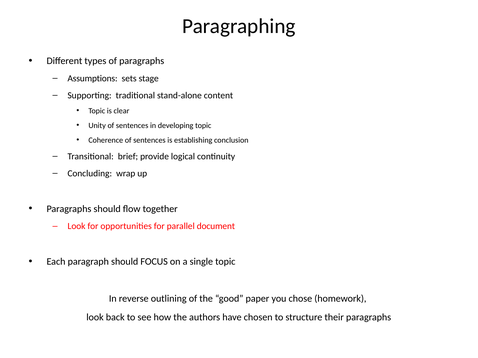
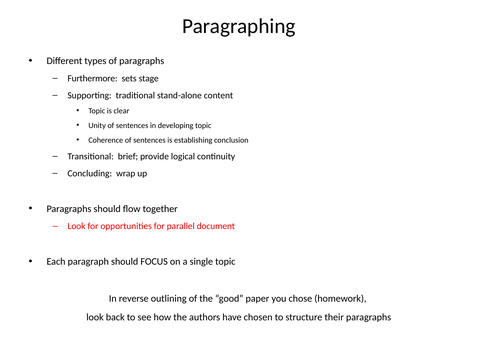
Assumptions: Assumptions -> Furthermore (93, 79)
